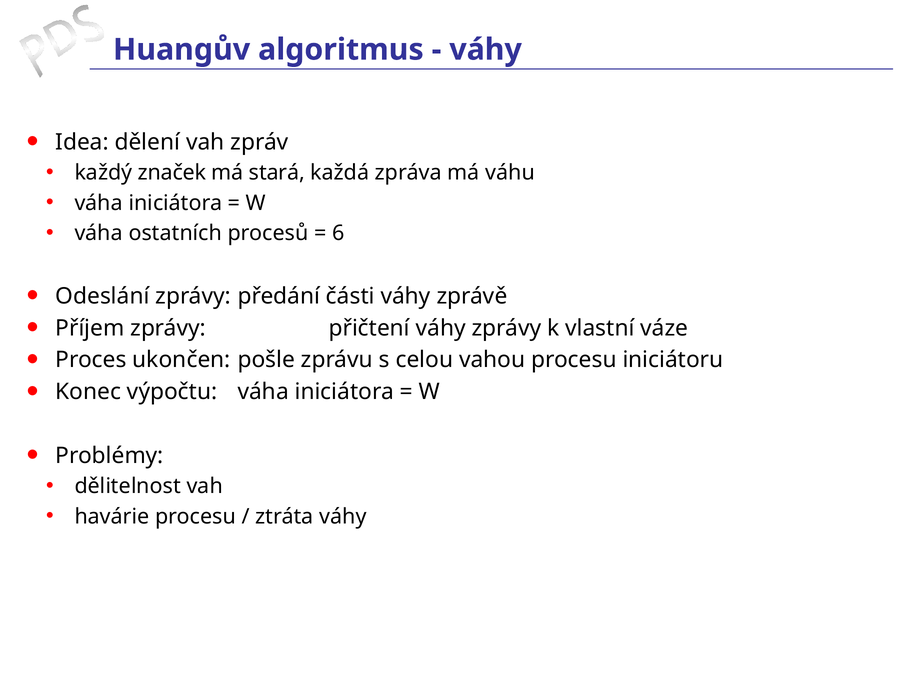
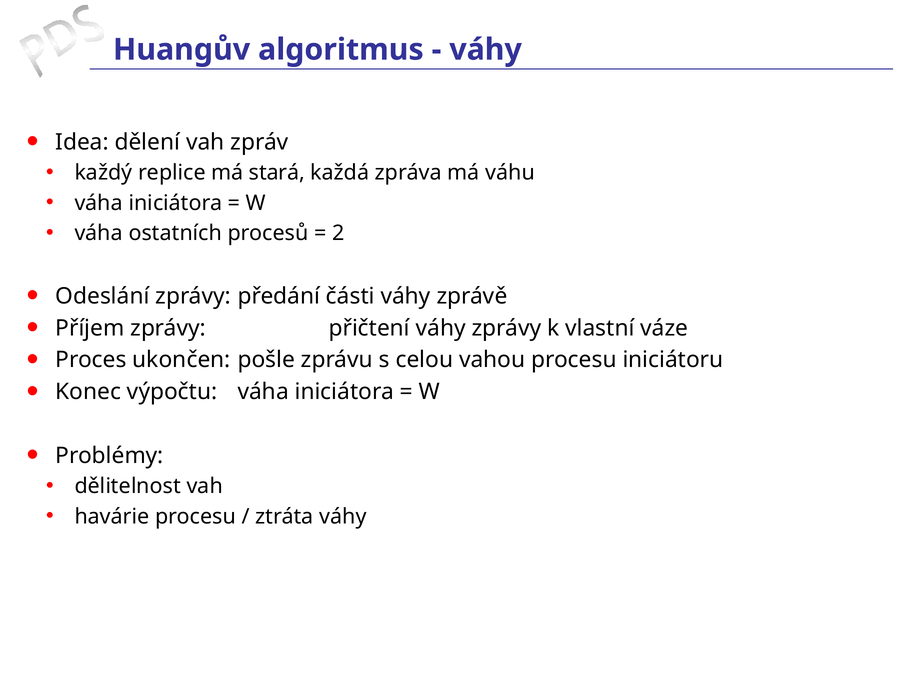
značek: značek -> replice (172, 173)
6: 6 -> 2 (338, 233)
